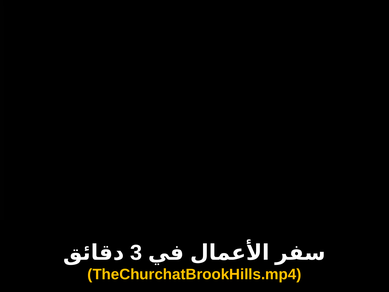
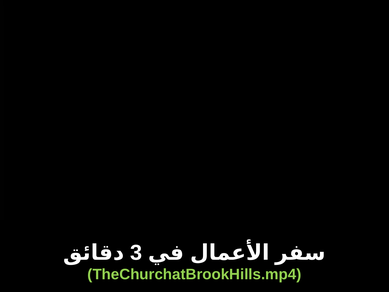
TheChurchatBrookHills.mp4 colour: yellow -> light green (194, 274)
